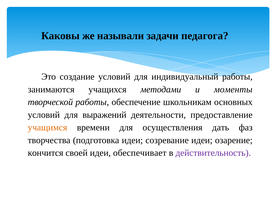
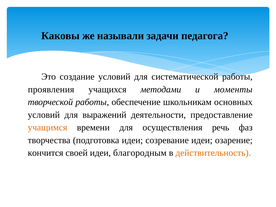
индивидуальный: индивидуальный -> систематической (185, 77)
занимаются: занимаются -> проявления (51, 89)
дать: дать -> речь (221, 127)
обеспечивает: обеспечивает -> благородным (140, 153)
действительность colour: purple -> orange (213, 153)
